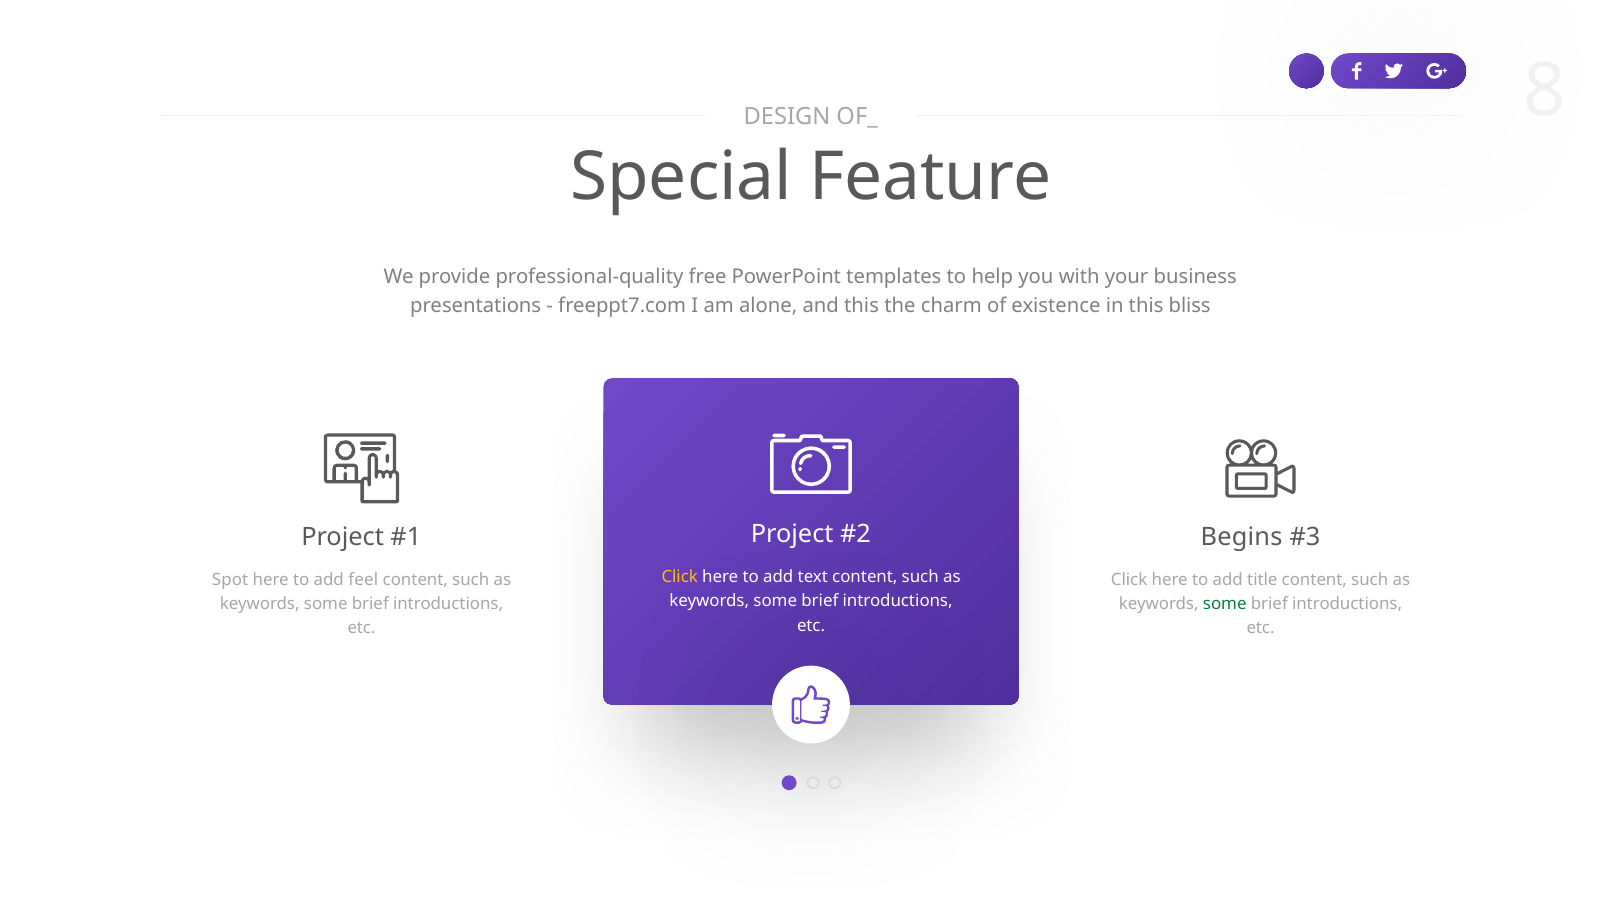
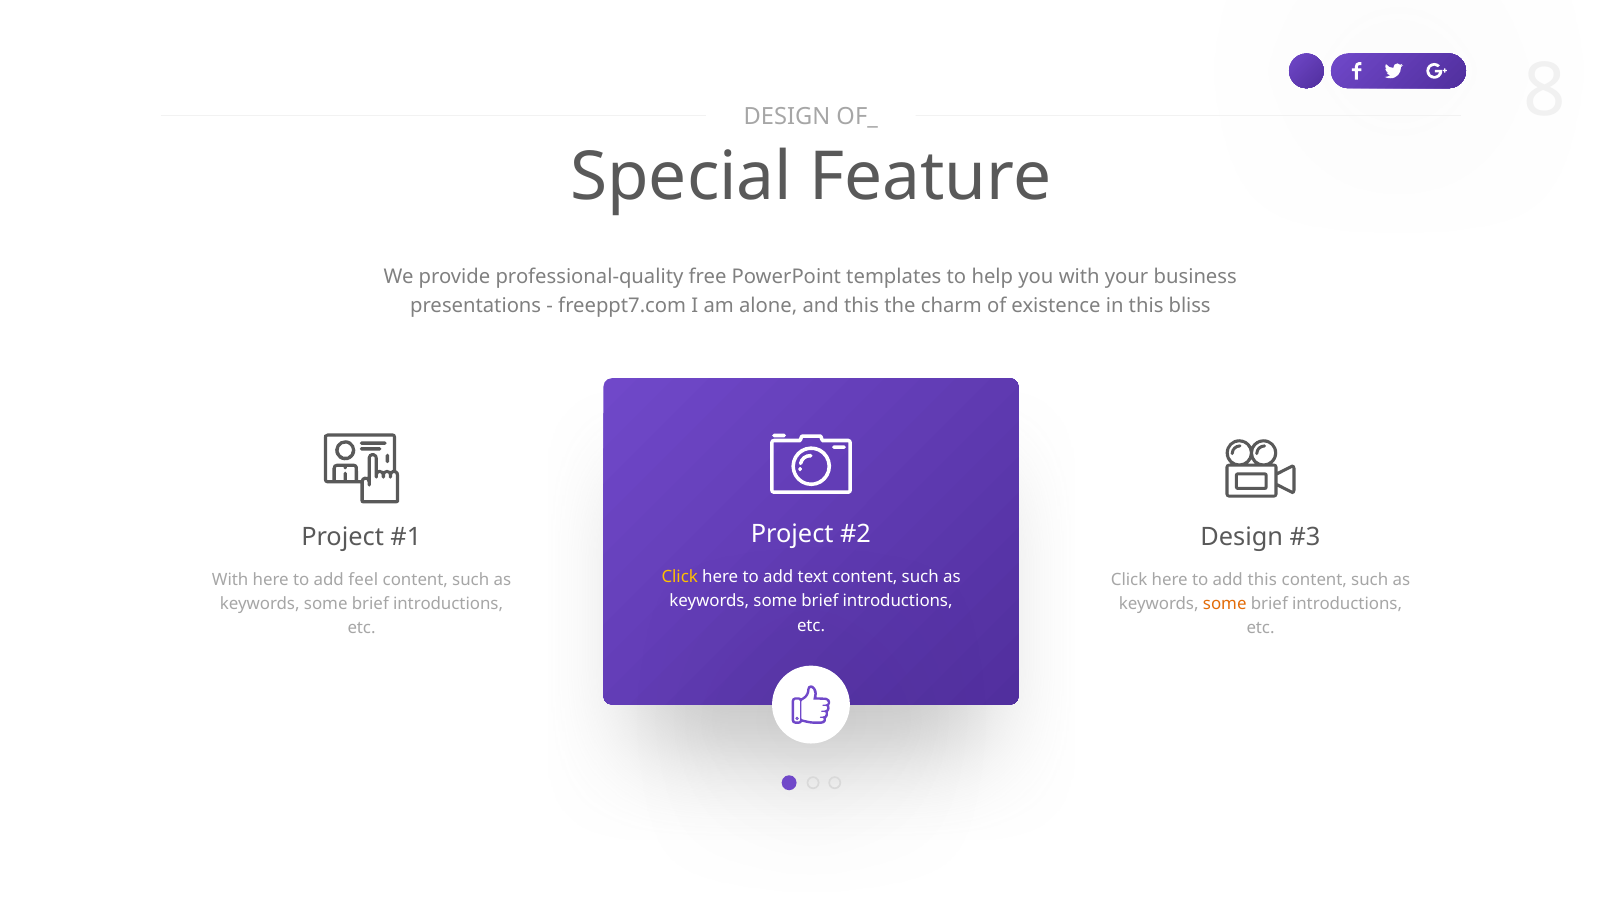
Begins: Begins -> Design (1242, 537)
Spot: Spot -> With (230, 579)
add title: title -> this (1262, 579)
some colour: green -> orange (1225, 604)
